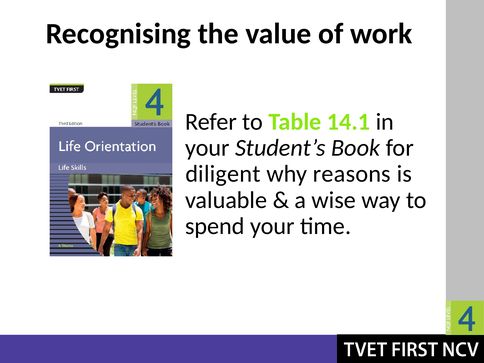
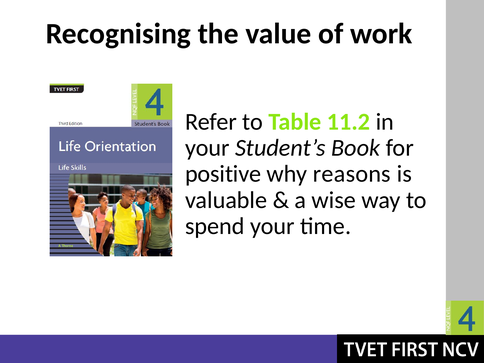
14.1: 14.1 -> 11.2 (349, 122)
diligent: diligent -> positive (223, 174)
